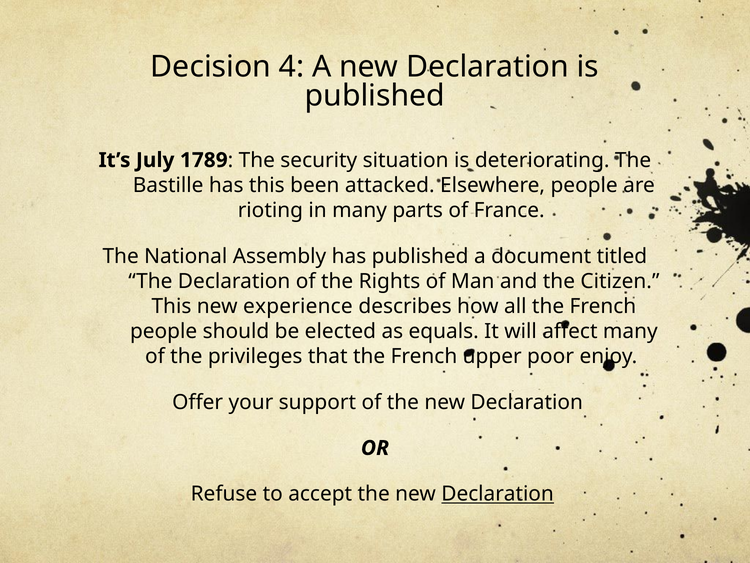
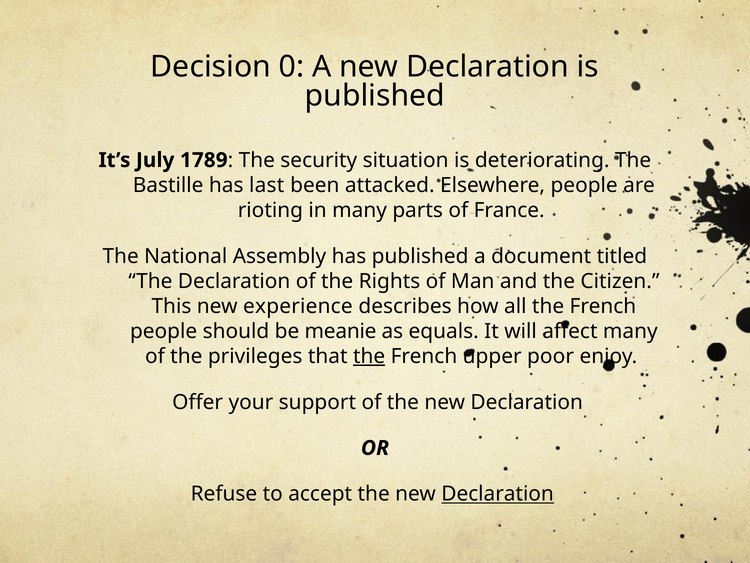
4: 4 -> 0 (292, 67)
has this: this -> last (267, 185)
elected: elected -> meanie (341, 331)
the underline: none -> present (369, 356)
